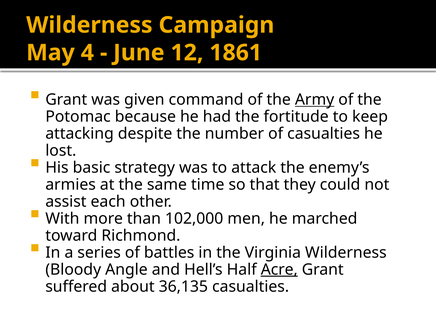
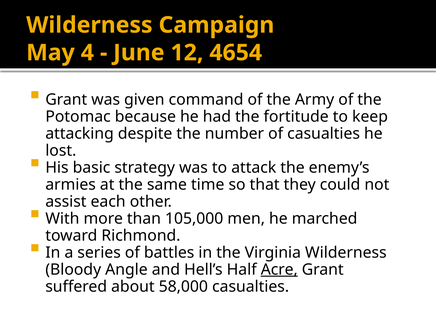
1861: 1861 -> 4654 (236, 53)
Army underline: present -> none (315, 100)
102,000: 102,000 -> 105,000 (194, 219)
36,135: 36,135 -> 58,000 (183, 286)
